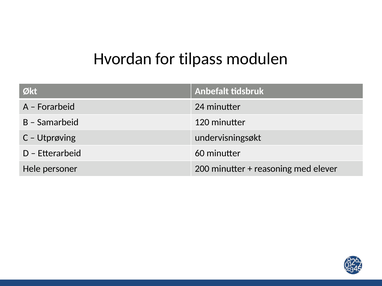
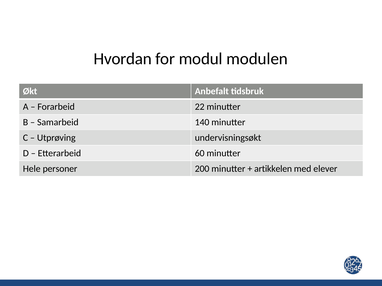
tilpass: tilpass -> modul (201, 59)
24: 24 -> 22 (200, 107)
120: 120 -> 140 (202, 122)
reasoning: reasoning -> artikkelen (273, 169)
